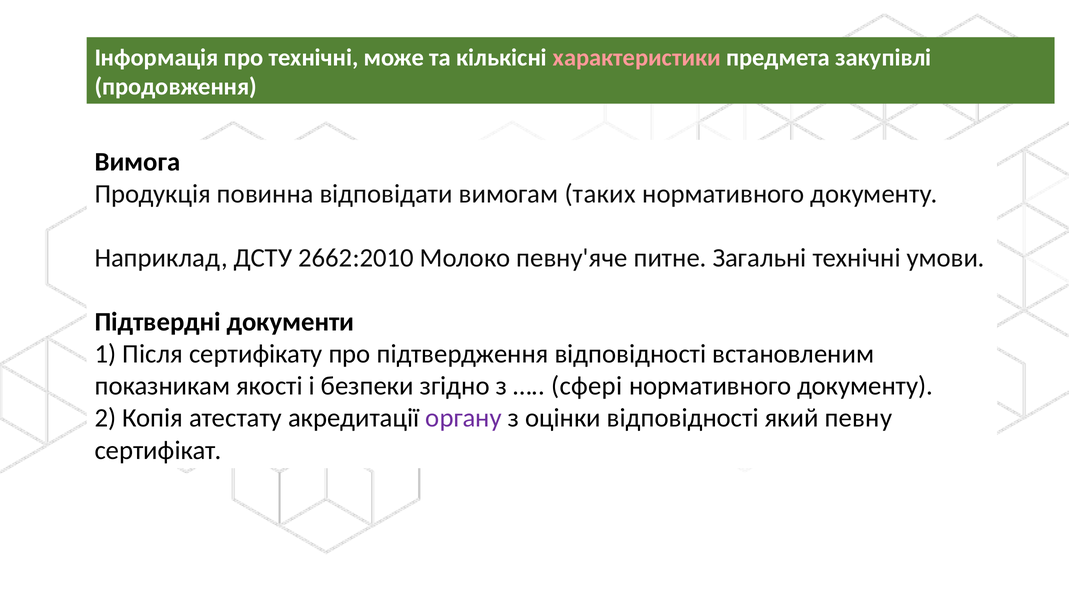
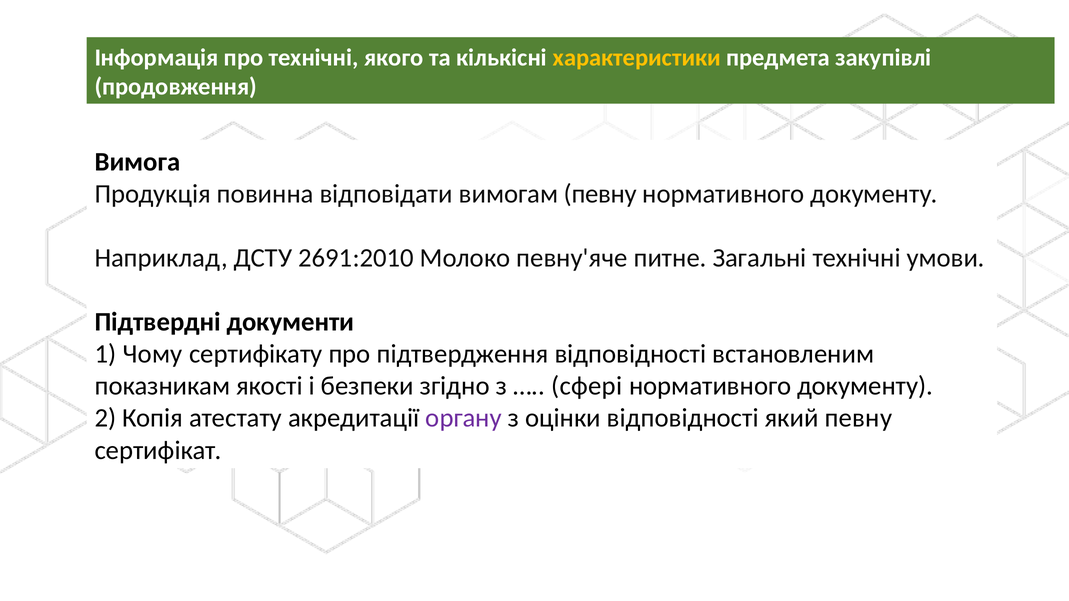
може: може -> якого (394, 58)
характеристики colour: pink -> yellow (637, 58)
вимогам таких: таких -> певну (600, 194)
2662:2010: 2662:2010 -> 2691:2010 (356, 258)
Після: Після -> Чому (153, 354)
